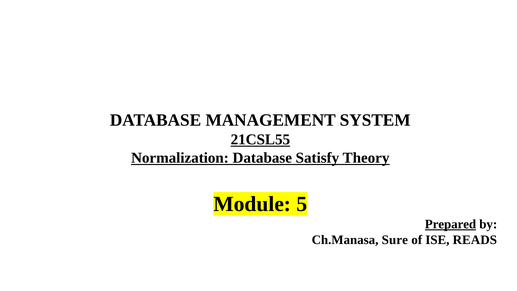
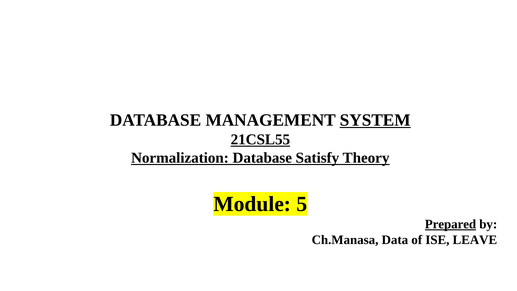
SYSTEM underline: none -> present (375, 120)
Sure: Sure -> Data (395, 240)
READS: READS -> LEAVE (475, 240)
